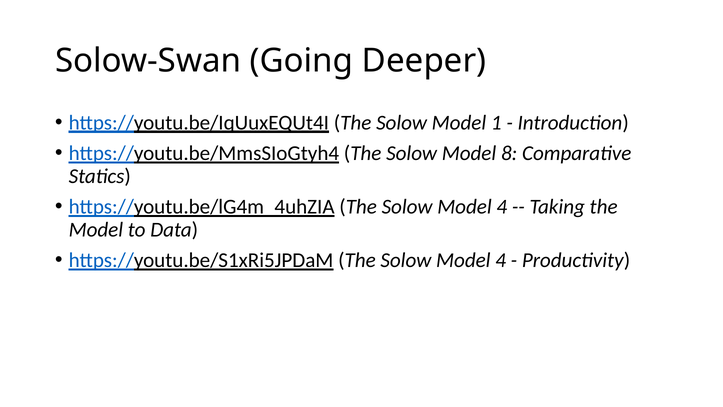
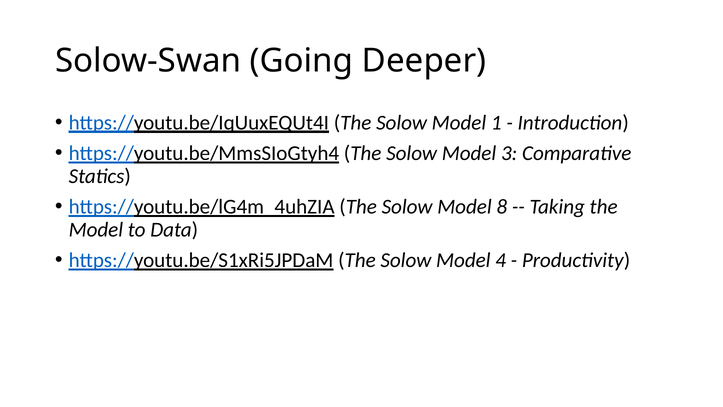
8: 8 -> 3 (509, 153)
4: 4 -> 8 (502, 207)
